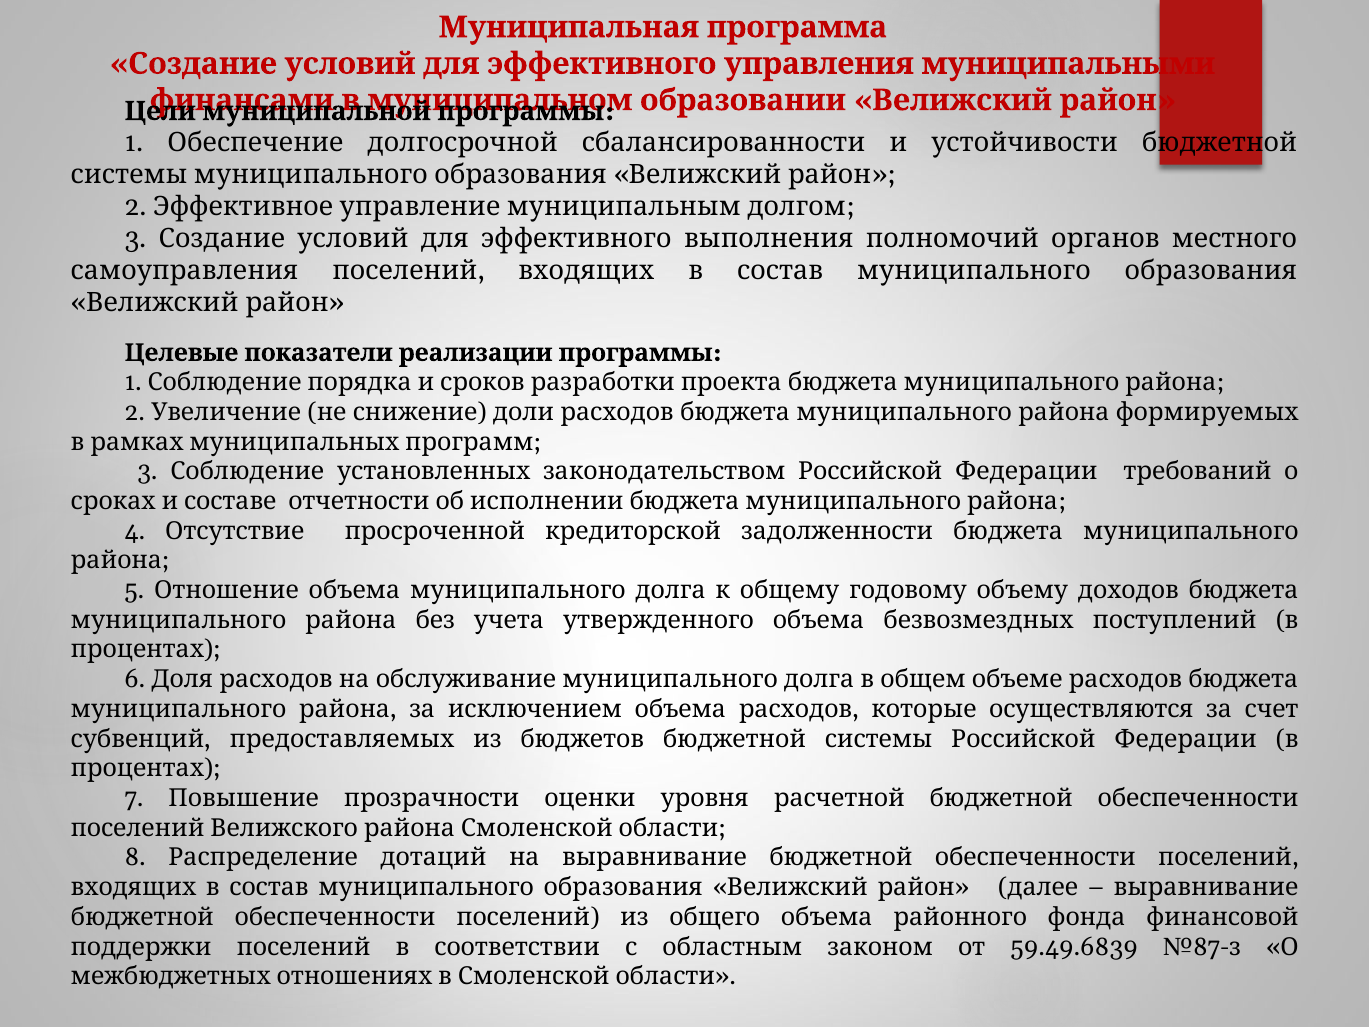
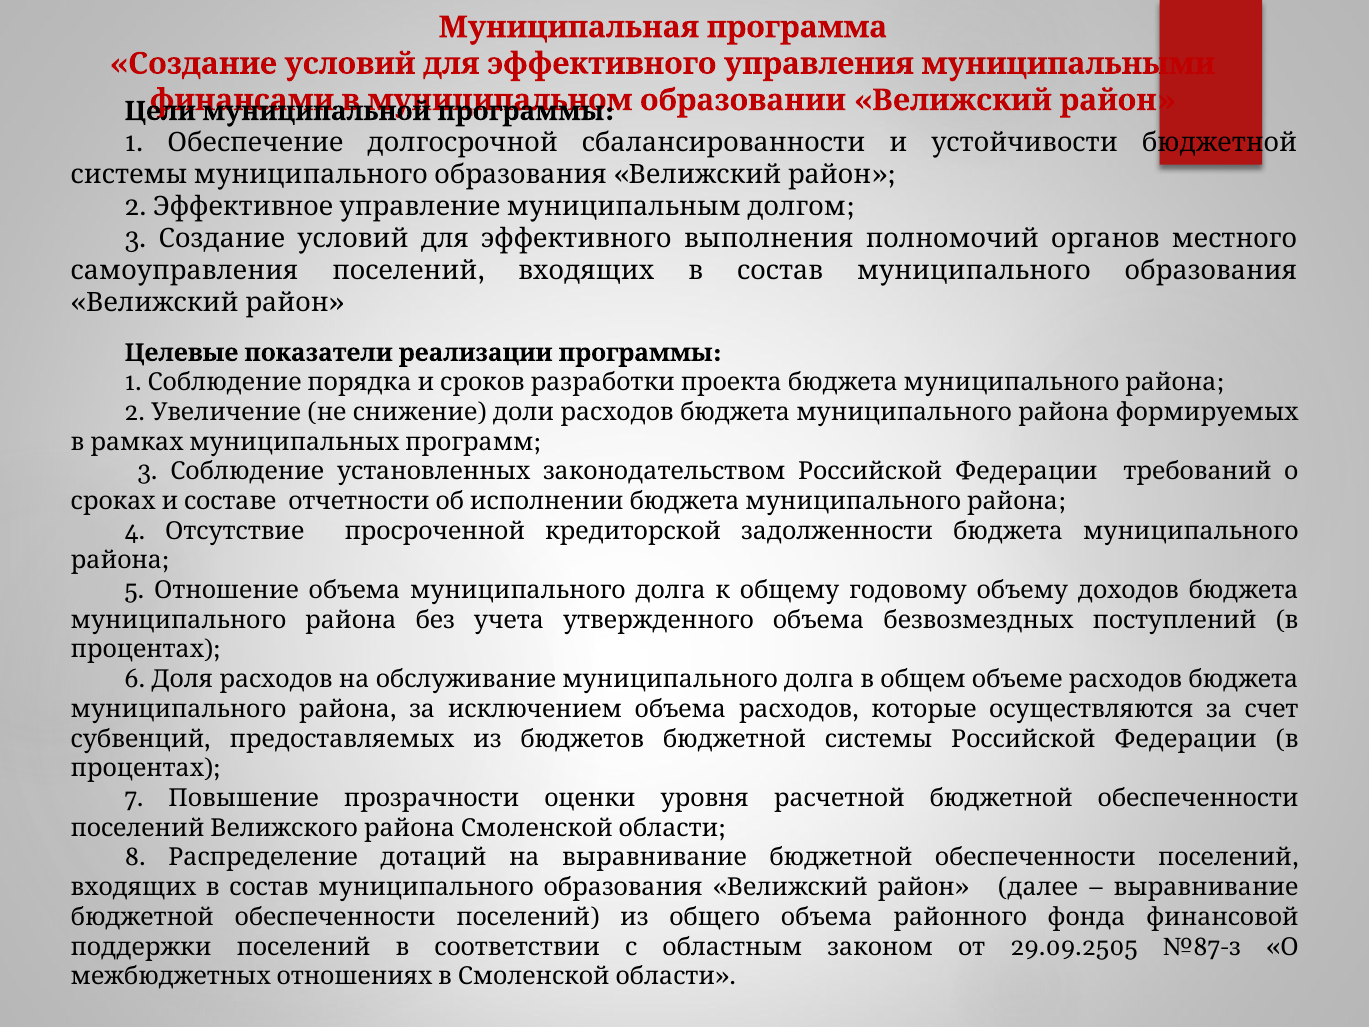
59.49.6839: 59.49.6839 -> 29.09.2505 (1074, 947)
